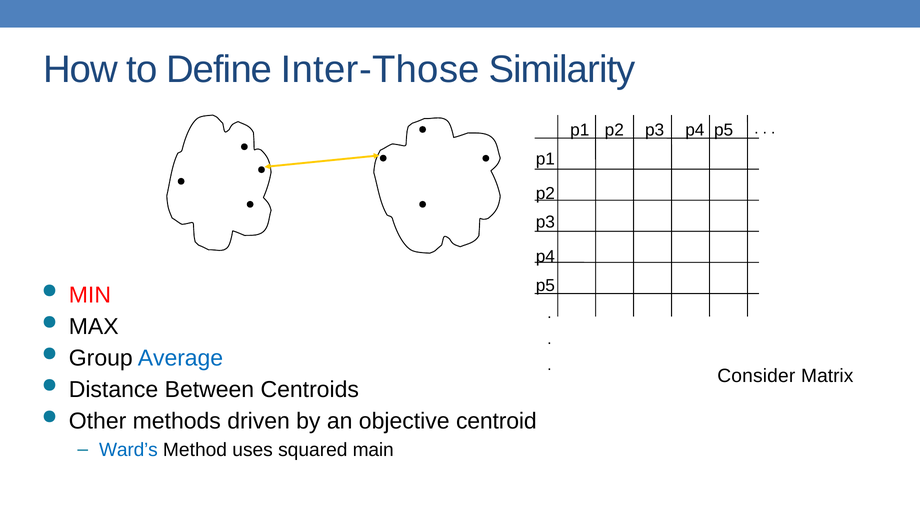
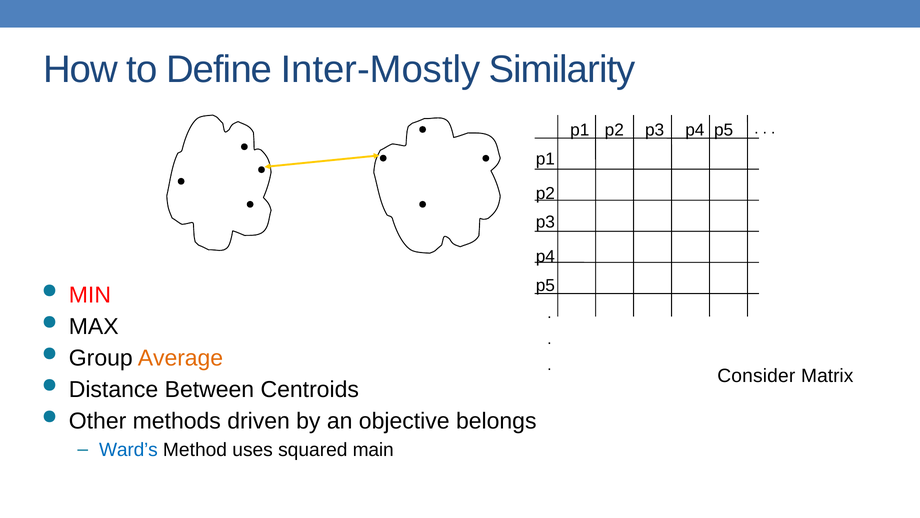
Inter-Those: Inter-Those -> Inter-Mostly (381, 69)
Average colour: blue -> orange (180, 358)
centroid: centroid -> belongs (496, 421)
